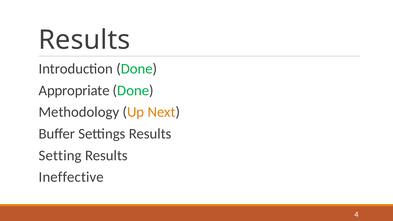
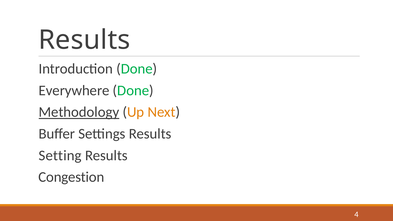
Appropriate: Appropriate -> Everywhere (74, 90)
Methodology underline: none -> present (79, 112)
Ineffective: Ineffective -> Congestion (71, 177)
